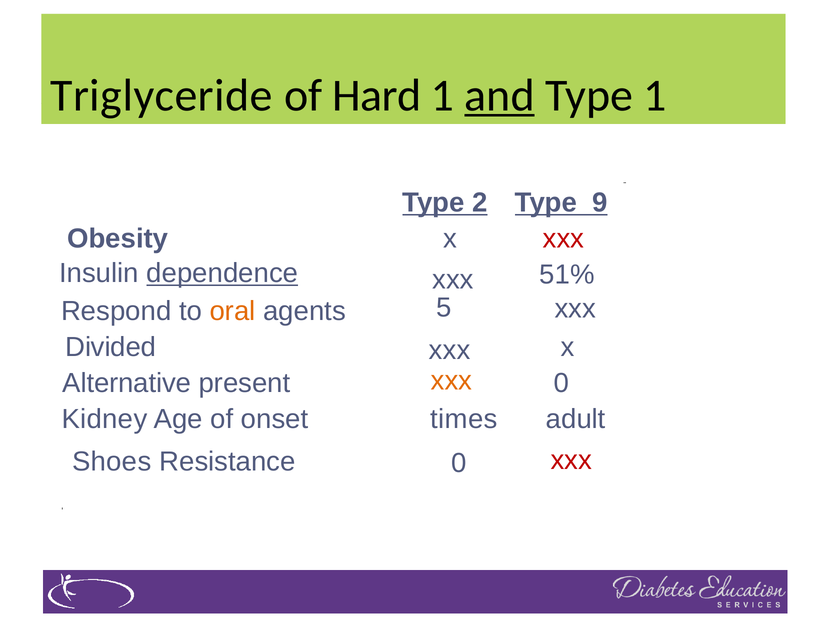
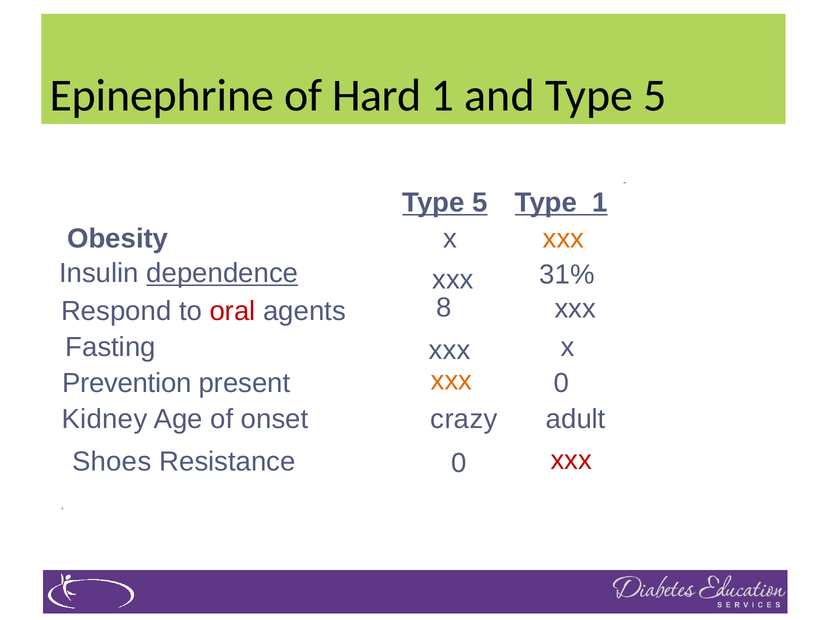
Triglyceride: Triglyceride -> Epinephrine (162, 96)
and underline: present -> none (500, 96)
1: 1 -> 5 (655, 96)
2: 2 -> 5 (480, 203)
Type 9: 9 -> 1 (600, 203)
xxx colour: red -> orange (564, 239)
51%: 51% -> 31% (567, 275)
oral colour: orange -> red (233, 311)
5: 5 -> 8 (444, 308)
Divided: Divided -> Fasting (111, 347)
Alternative: Alternative -> Prevention (127, 383)
times: times -> crazy (464, 419)
